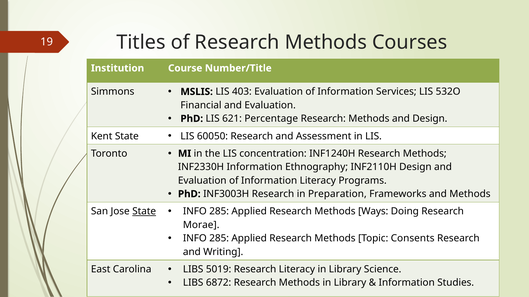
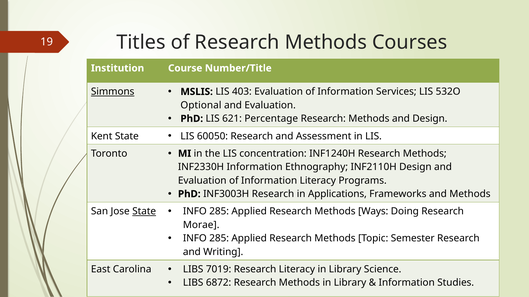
Simmons underline: none -> present (113, 92)
Financial: Financial -> Optional (201, 105)
Preparation: Preparation -> Applications (337, 194)
Consents: Consents -> Semester (413, 239)
5019: 5019 -> 7019 (219, 270)
